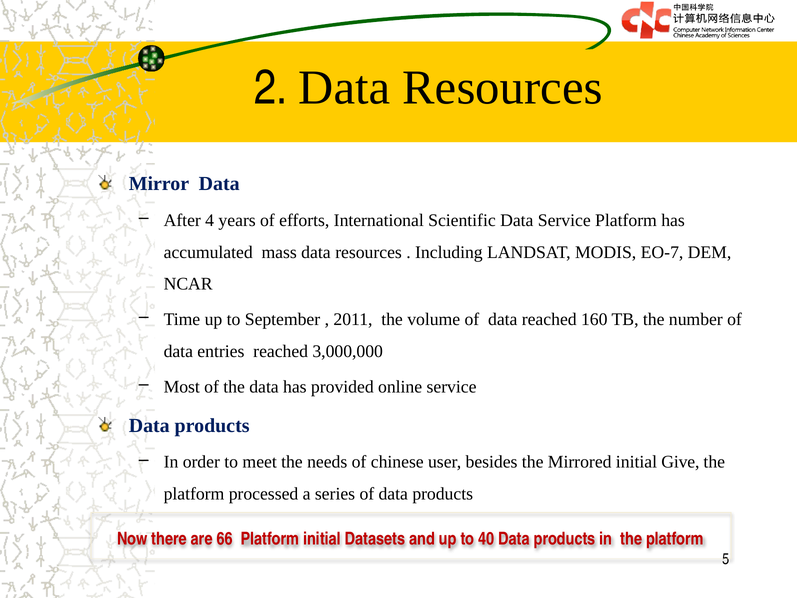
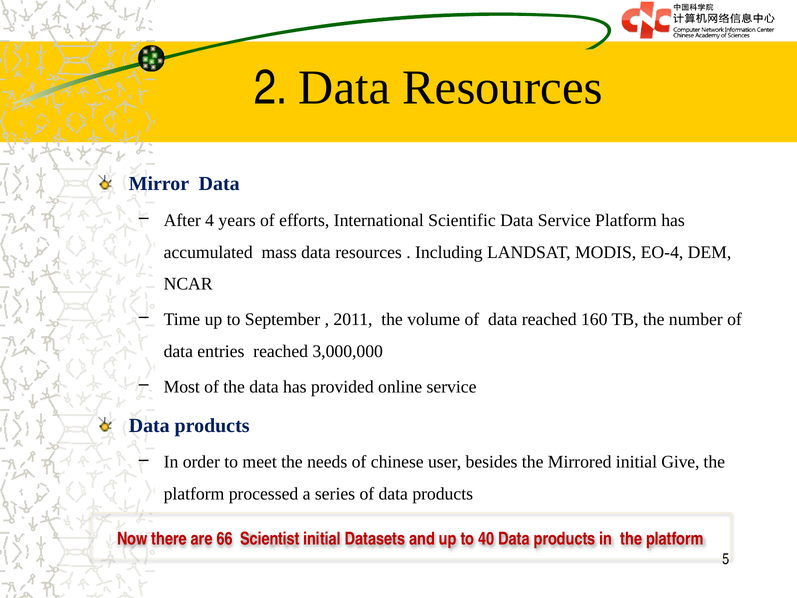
EO-7: EO-7 -> EO-4 (662, 252)
66 Platform: Platform -> Scientist (270, 539)
